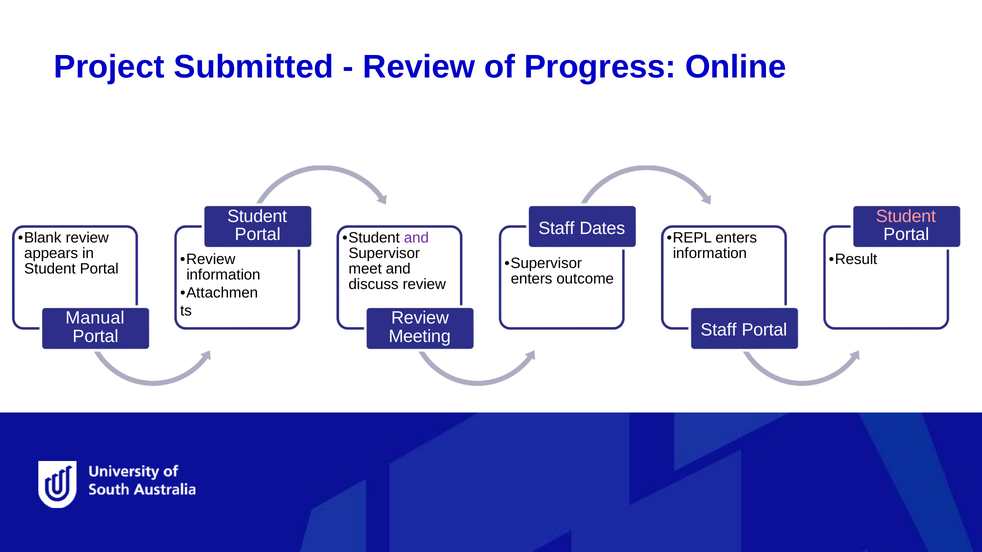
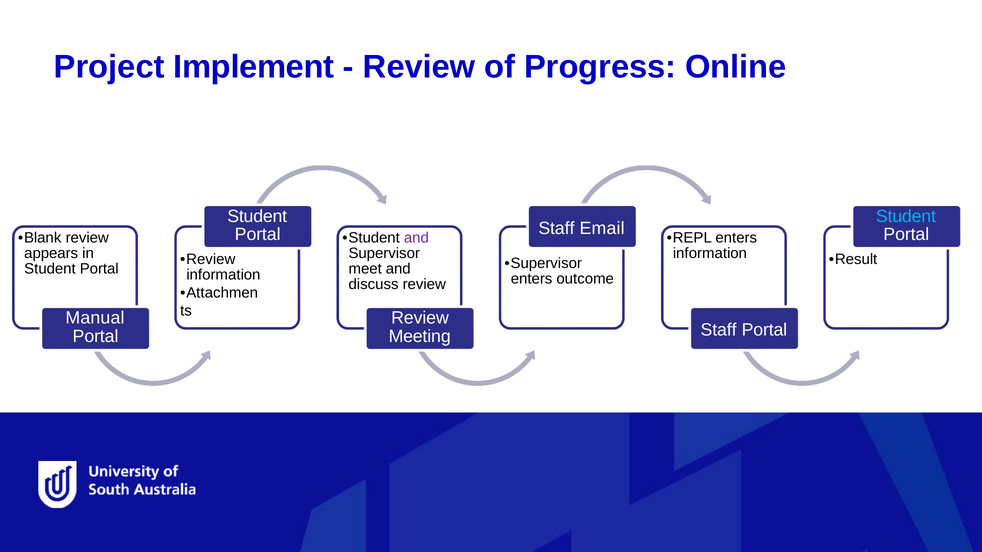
Submitted: Submitted -> Implement (254, 67)
Student colour: pink -> light blue (906, 216)
Dates: Dates -> Email (602, 229)
